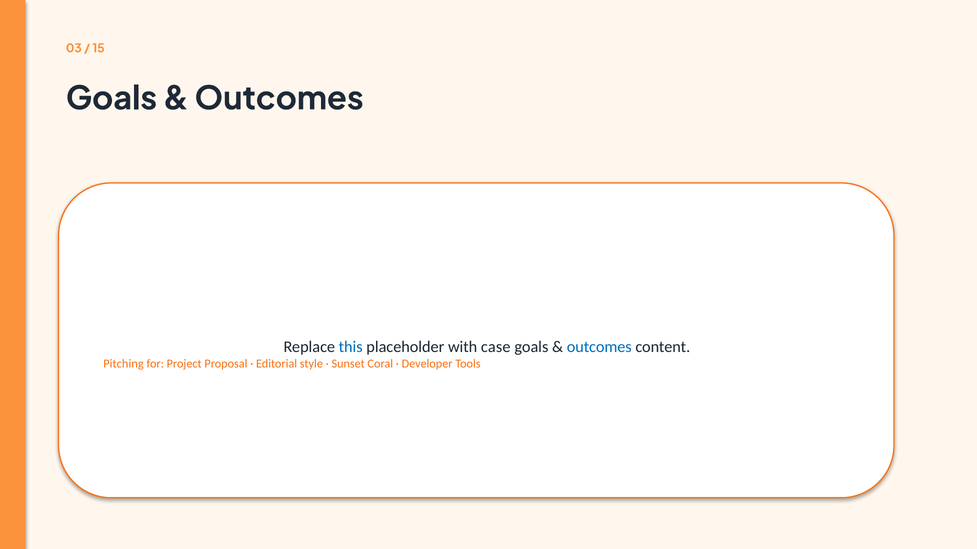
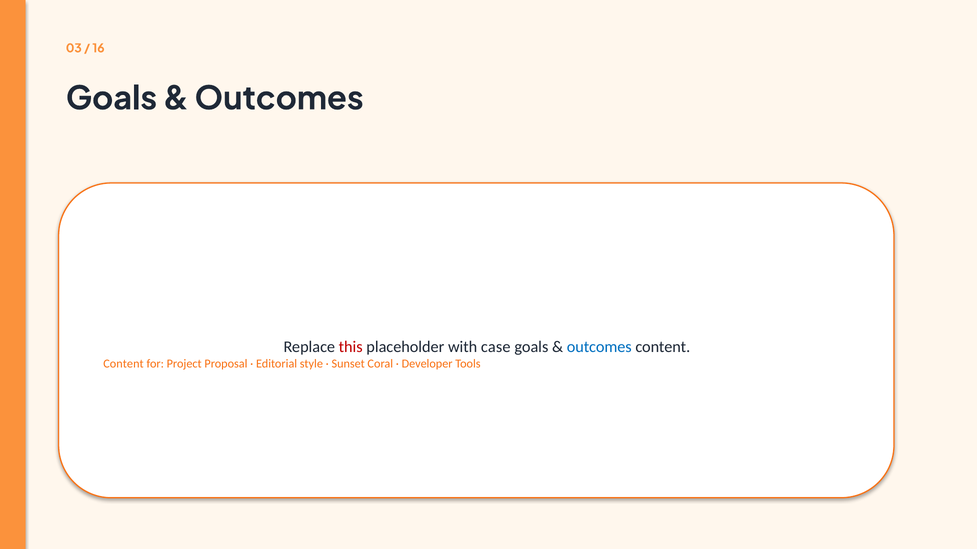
15: 15 -> 16 (98, 48)
this colour: blue -> red (351, 347)
Pitching: Pitching -> Content (123, 364)
